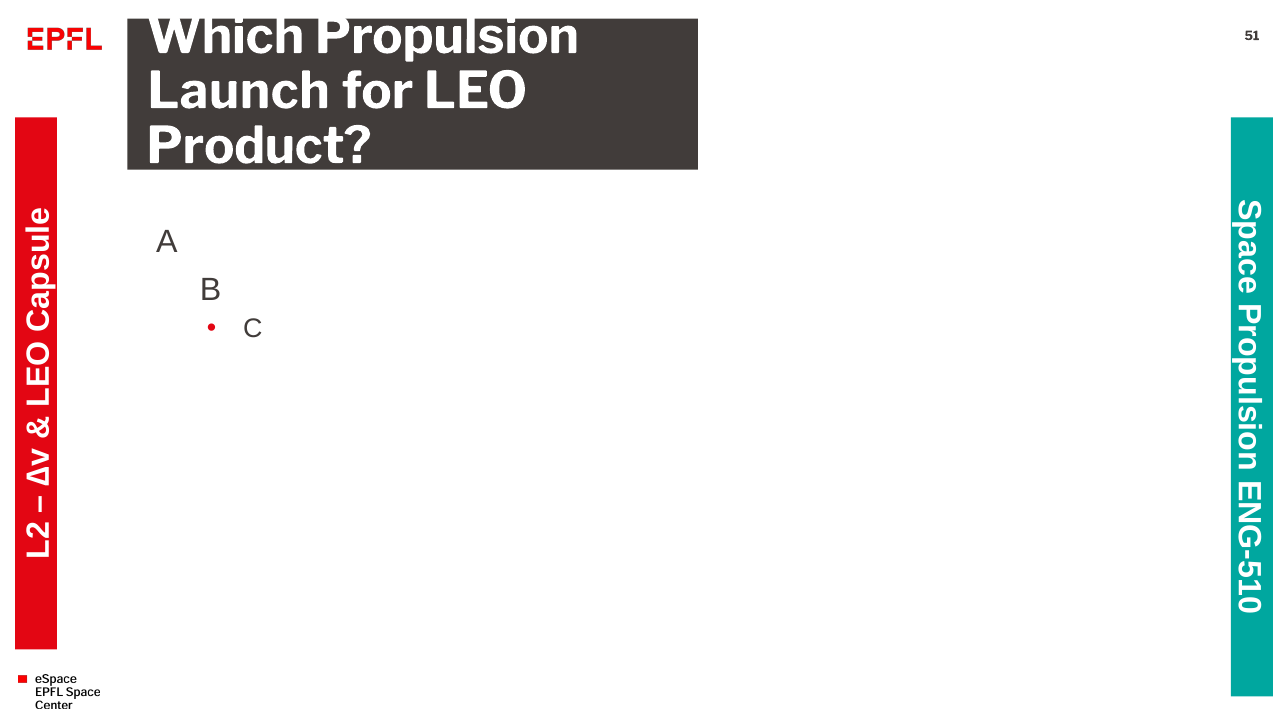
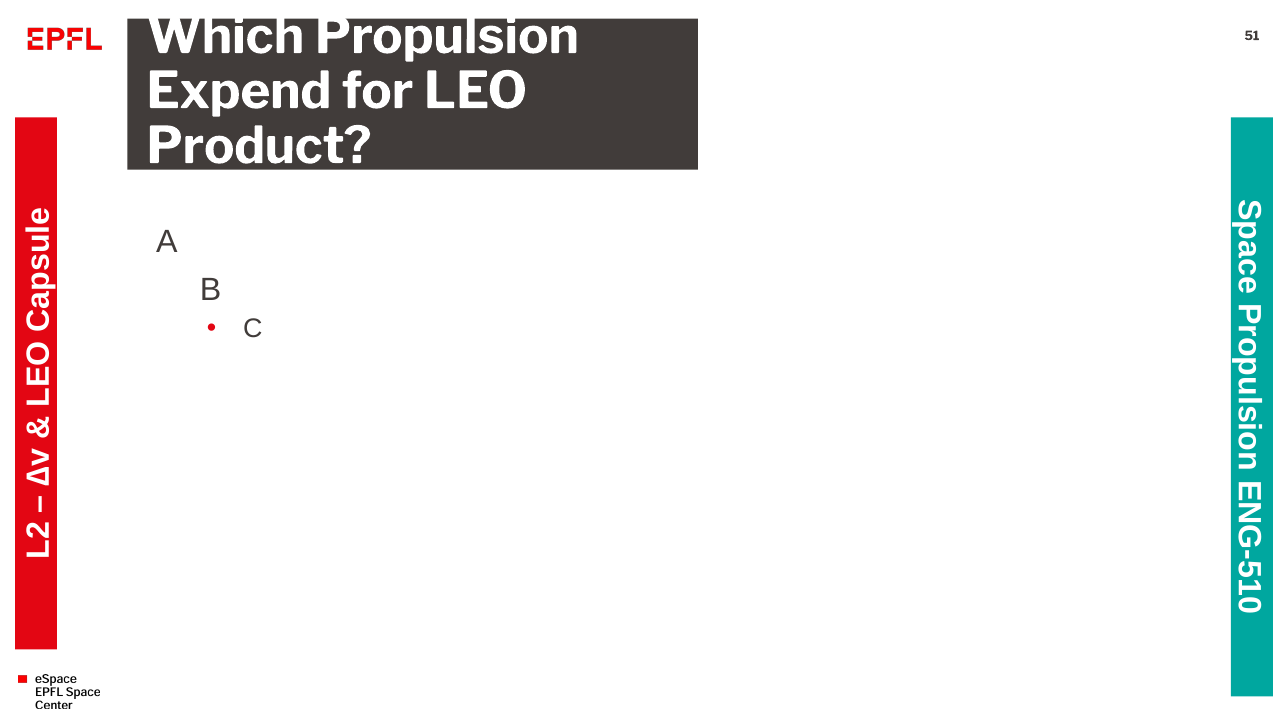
Launch: Launch -> Expend (239, 91)
